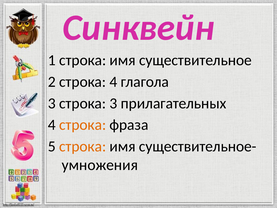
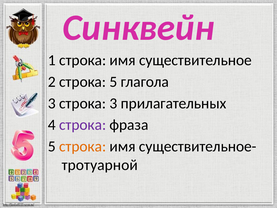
строка 4: 4 -> 5 (113, 82)
строка colour: orange -> purple (83, 125)
умножения: умножения -> тротуарной (100, 165)
